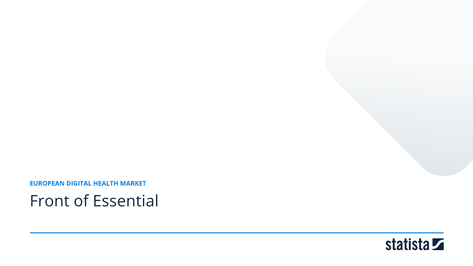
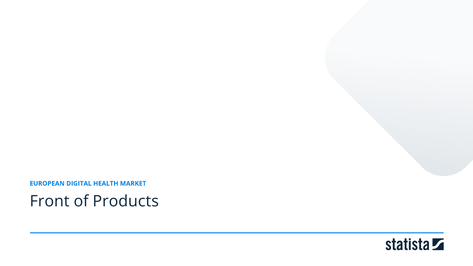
Essential: Essential -> Products (126, 201)
